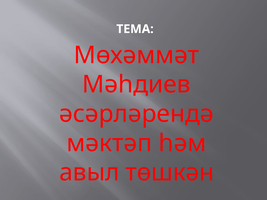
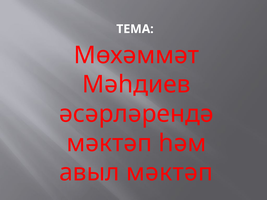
авыл төшкән: төшкән -> мәктәп (170, 173)
